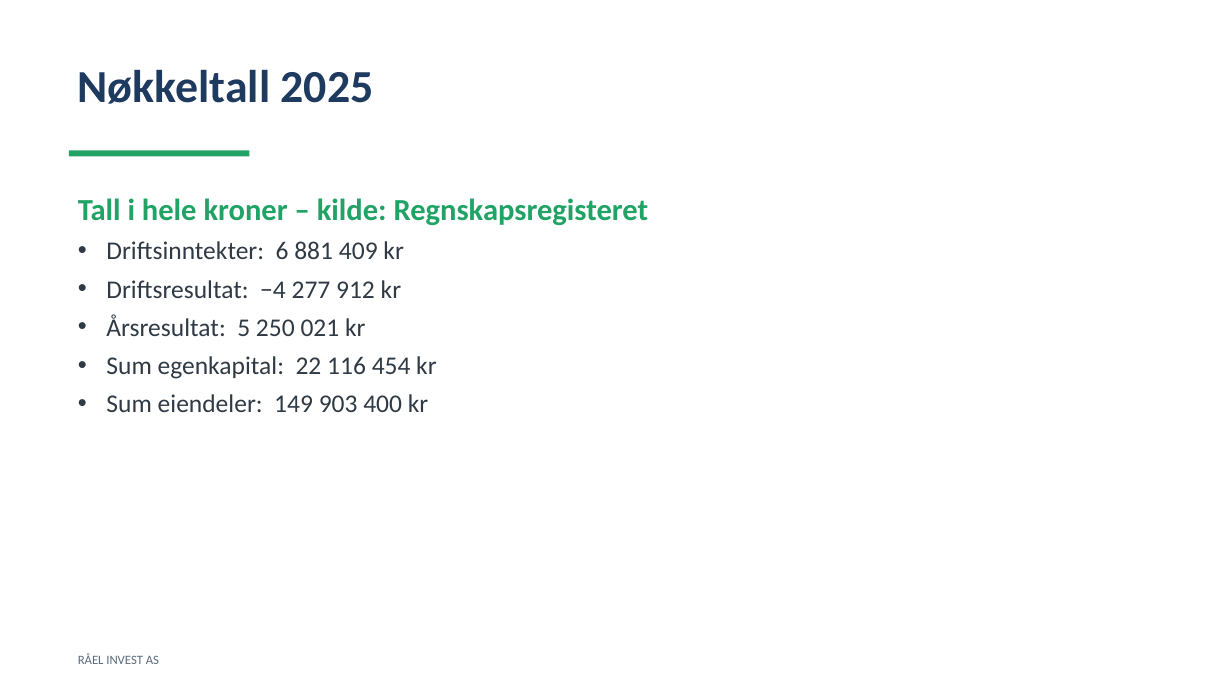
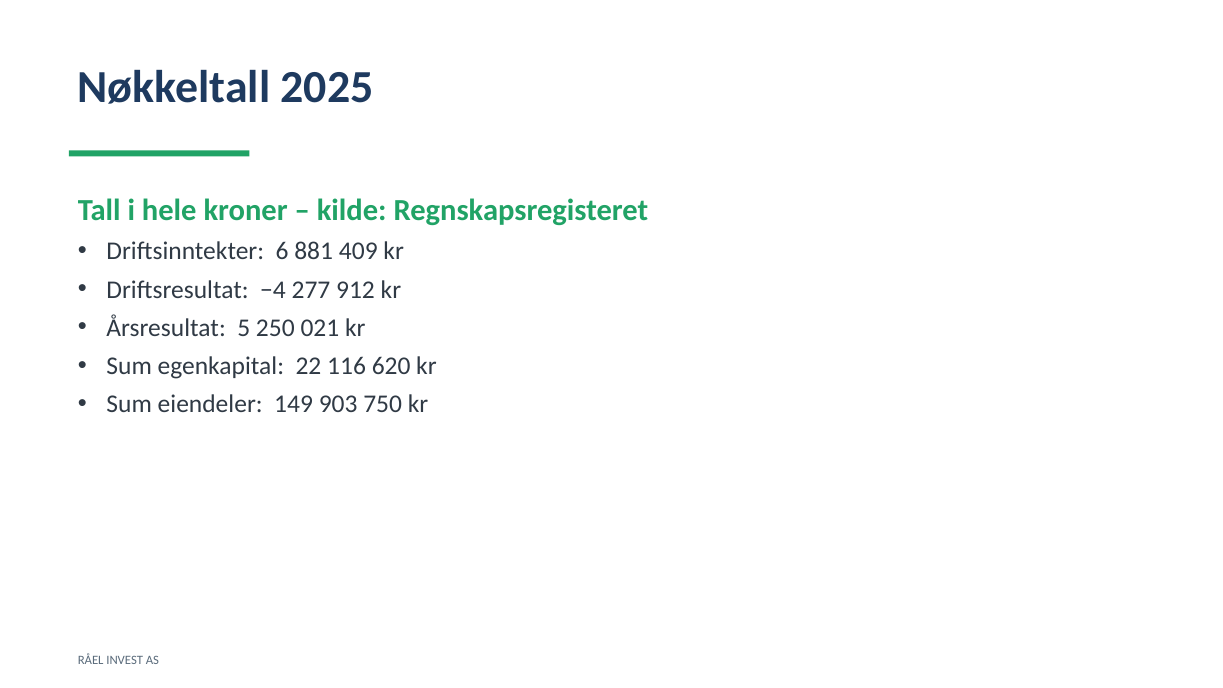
454: 454 -> 620 (391, 366)
400: 400 -> 750 (383, 404)
